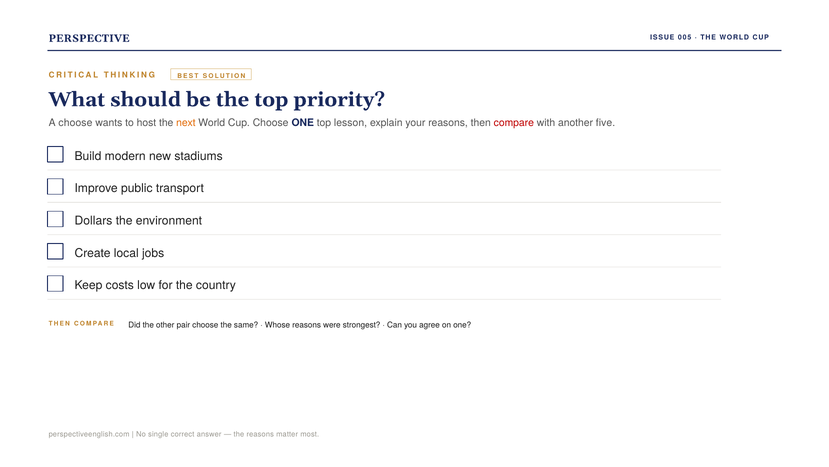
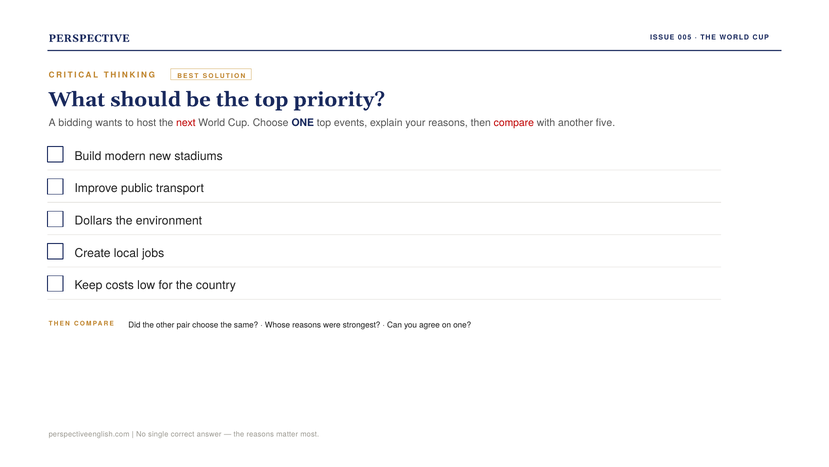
A choose: choose -> bidding (75, 123)
next colour: orange -> red (186, 123)
lesson: lesson -> events (351, 123)
